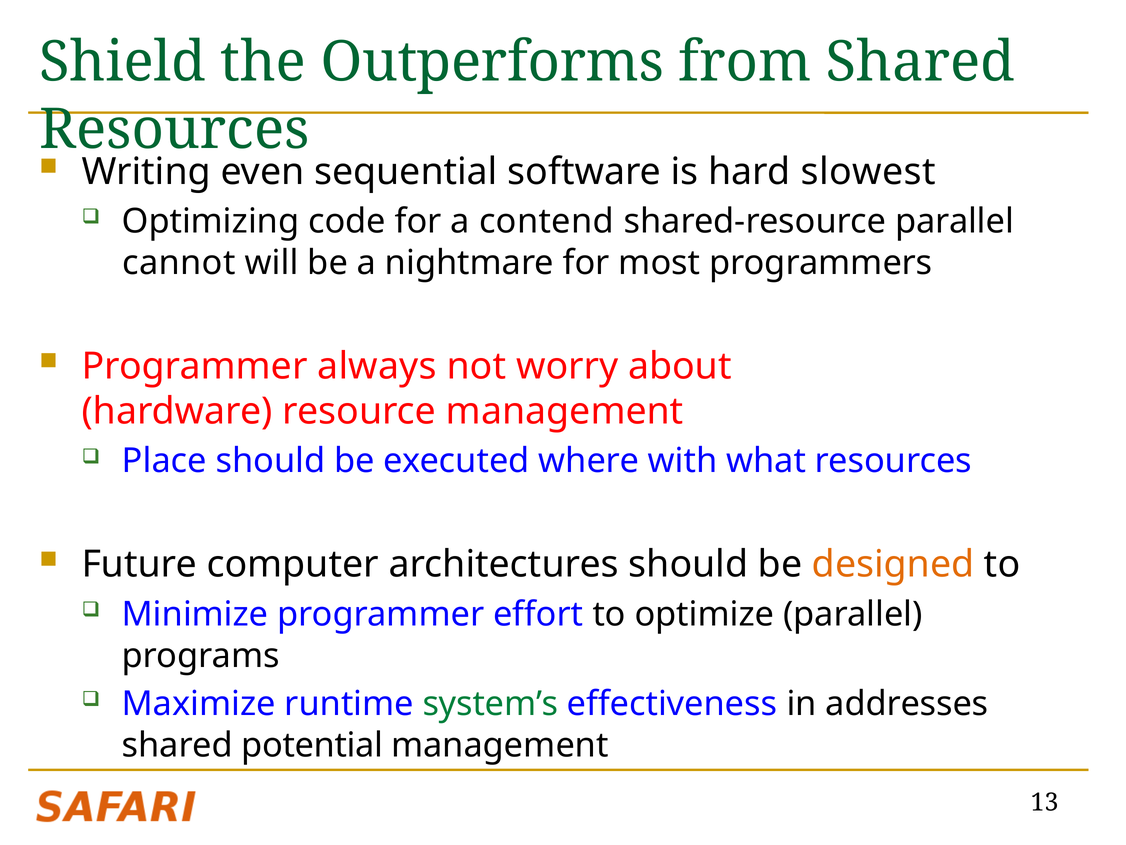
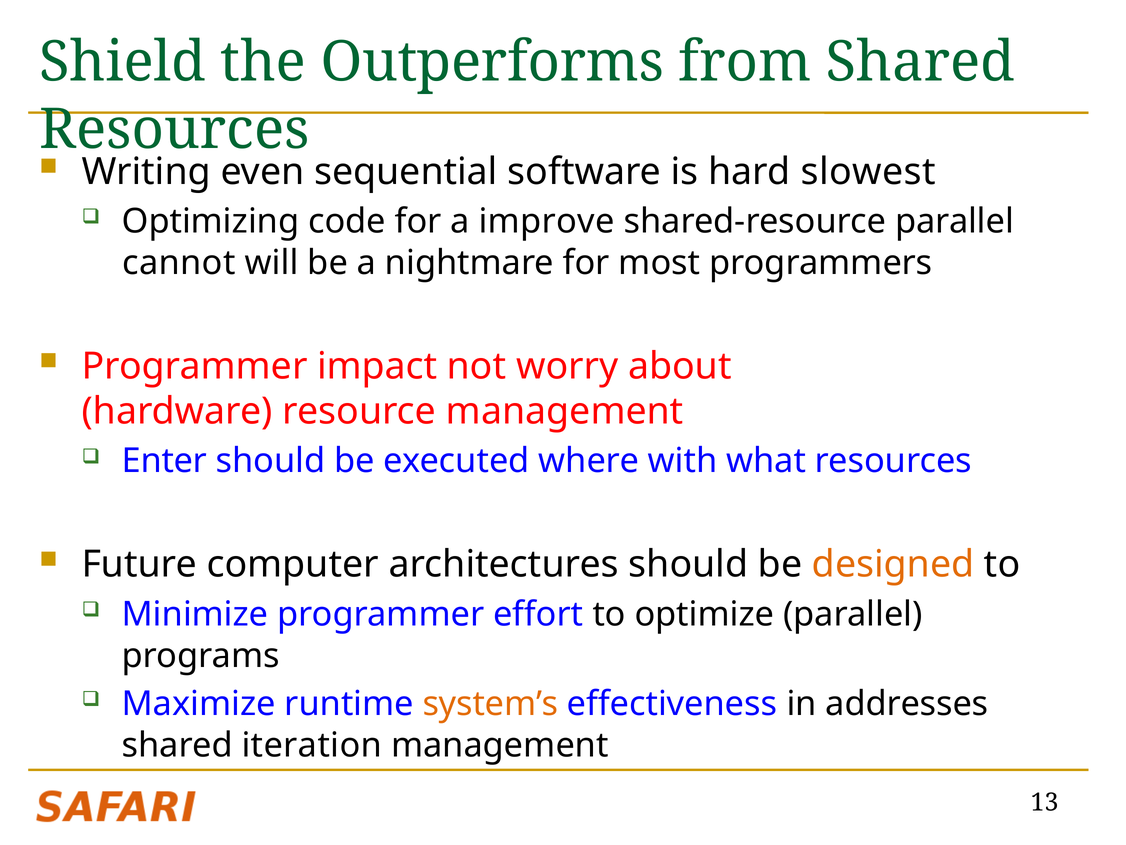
contend: contend -> improve (547, 221)
always: always -> impact (377, 366)
Place: Place -> Enter (164, 461)
system’s colour: green -> orange (490, 703)
potential: potential -> iteration (312, 745)
